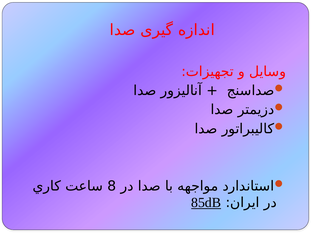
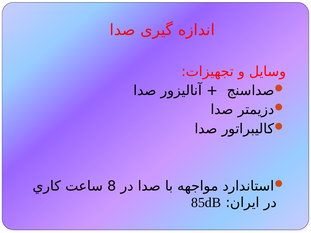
85dB underline: present -> none (206, 203)
